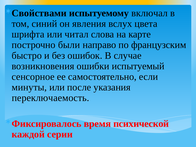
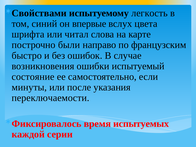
включал: включал -> легкость (150, 13)
явления: явления -> впервые (89, 24)
сенсорное: сенсорное -> состояние (33, 77)
переключаемость: переключаемость -> переключаемости (51, 98)
психической: психической -> испытуемых (141, 124)
